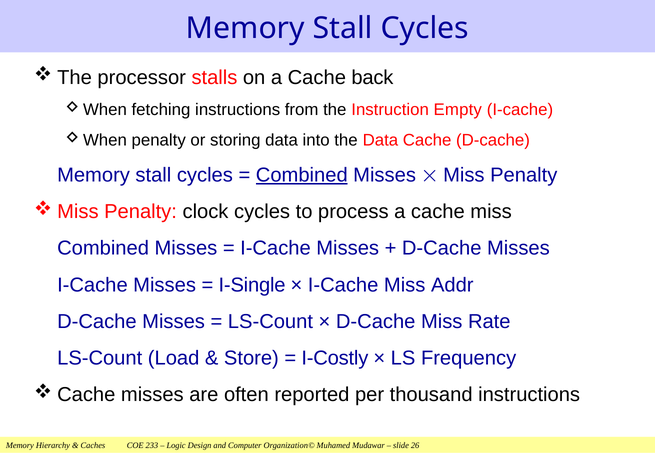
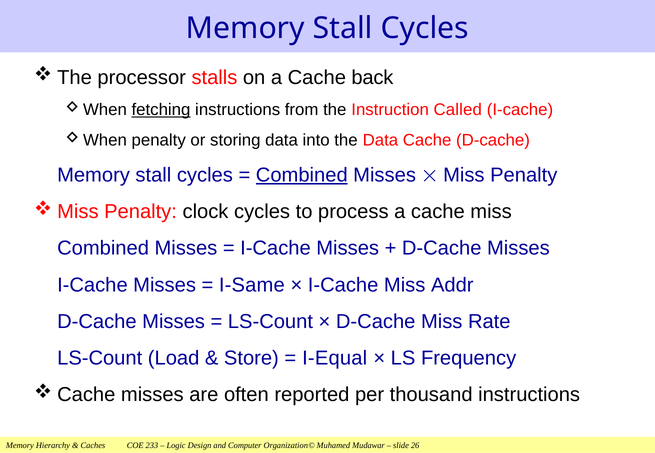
fetching underline: none -> present (161, 110)
Empty: Empty -> Called (458, 110)
I-Single: I-Single -> I-Same (252, 285)
I-Costly: I-Costly -> I-Equal (335, 358)
